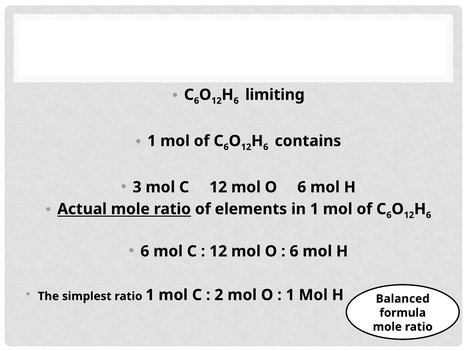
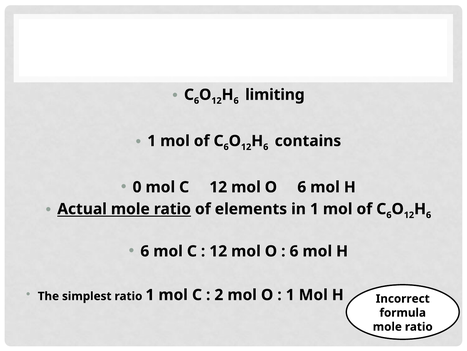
3: 3 -> 0 (137, 187)
Balanced: Balanced -> Incorrect (403, 298)
